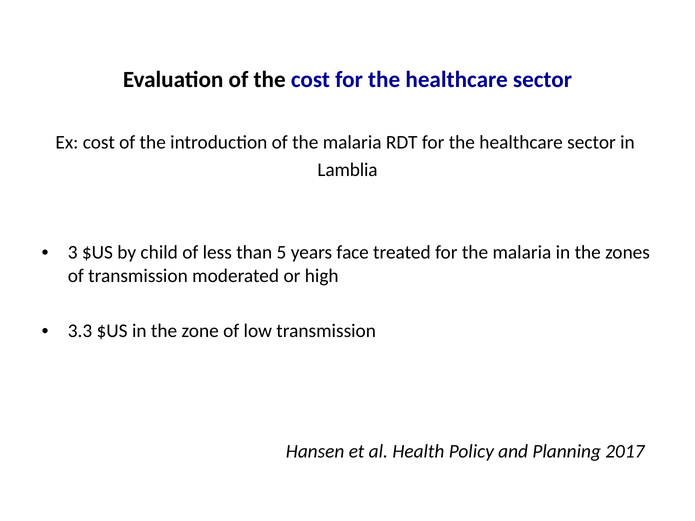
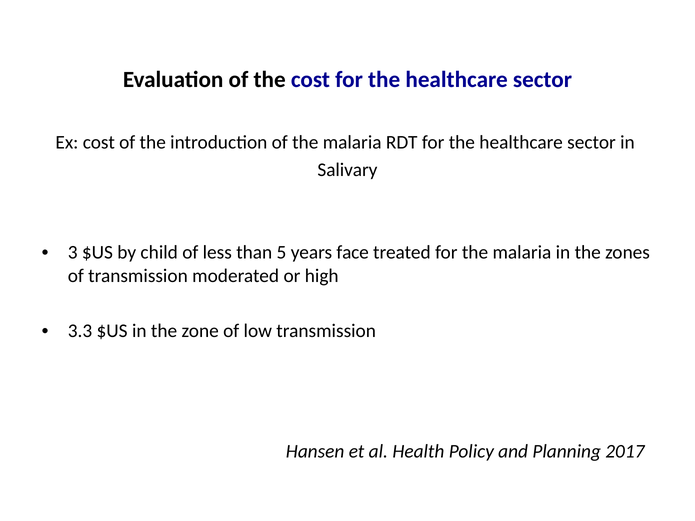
Lamblia: Lamblia -> Salivary (347, 170)
